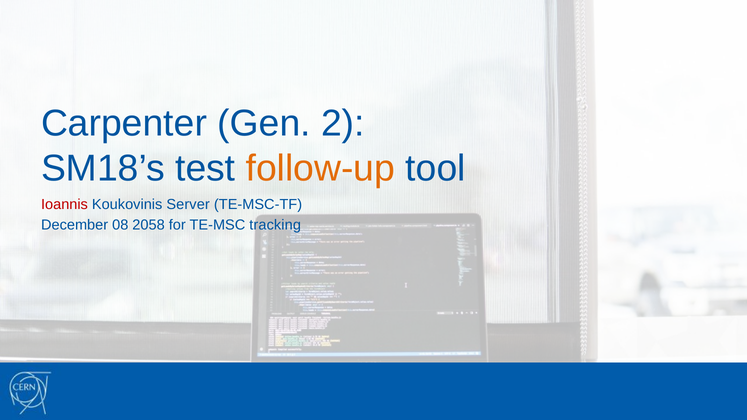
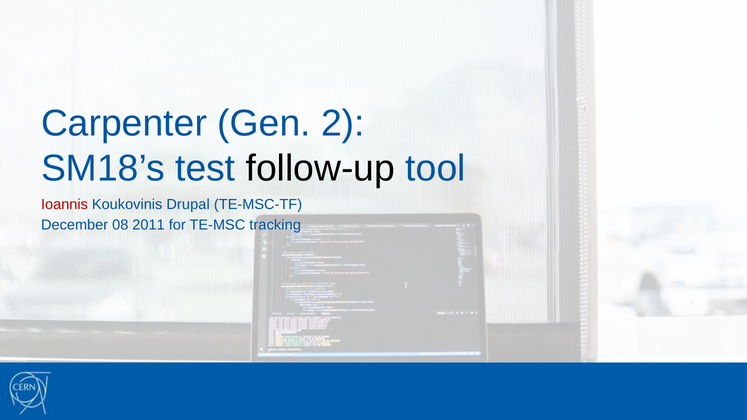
follow-up colour: orange -> black (320, 168)
Server: Server -> Drupal (188, 205)
2058: 2058 -> 2011 (149, 225)
